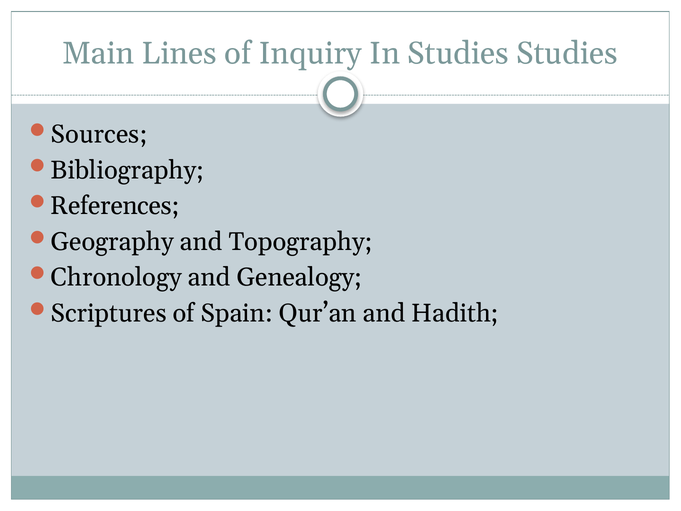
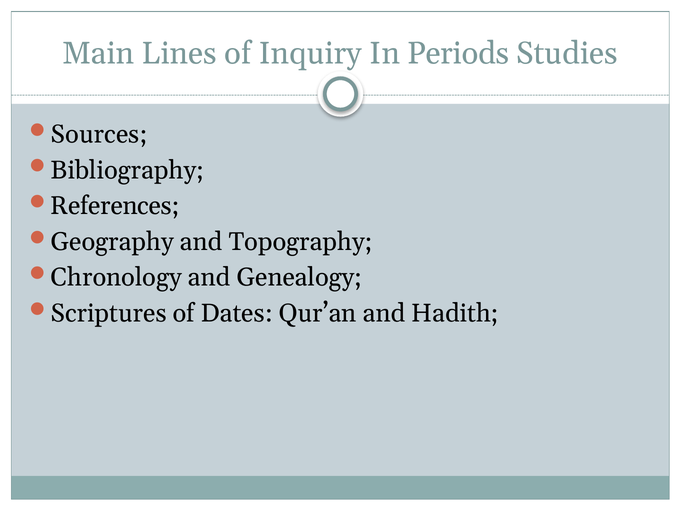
In Studies: Studies -> Periods (458, 54)
Spain: Spain -> Dates (237, 313)
